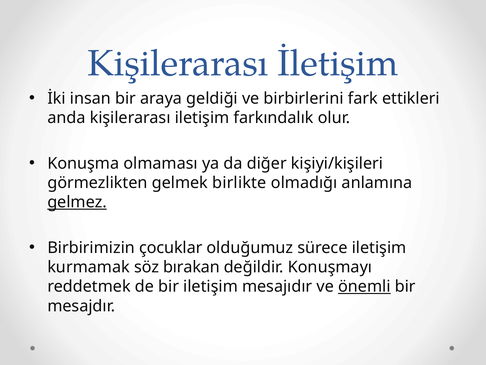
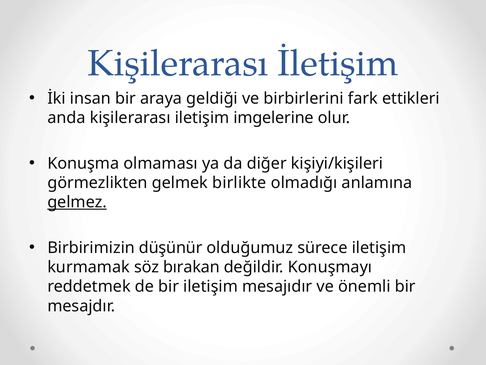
farkındalık: farkındalık -> imgelerine (274, 118)
çocuklar: çocuklar -> düşünür (171, 247)
önemli underline: present -> none (364, 286)
